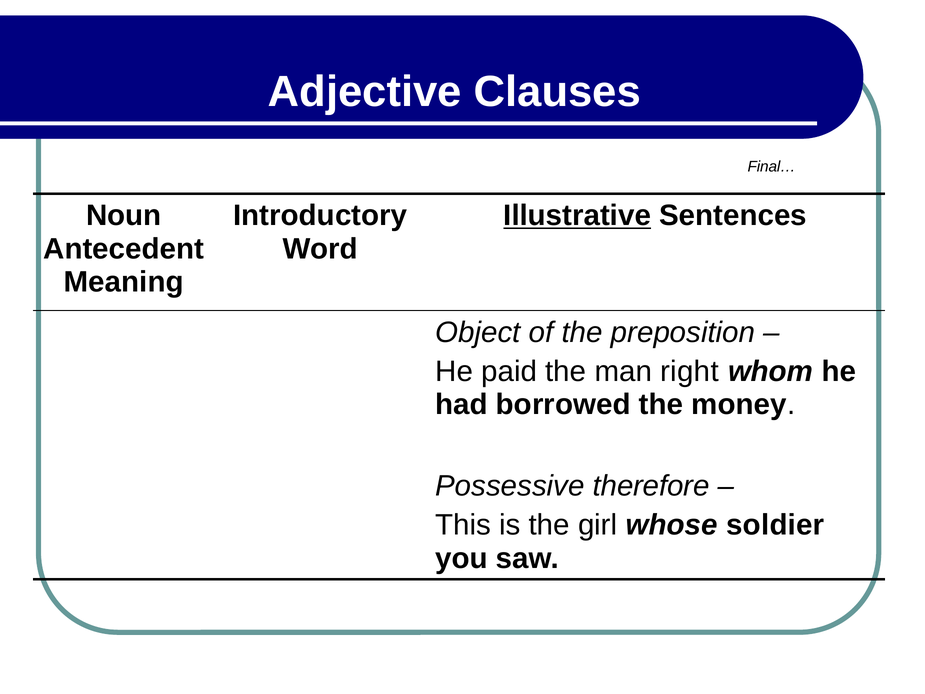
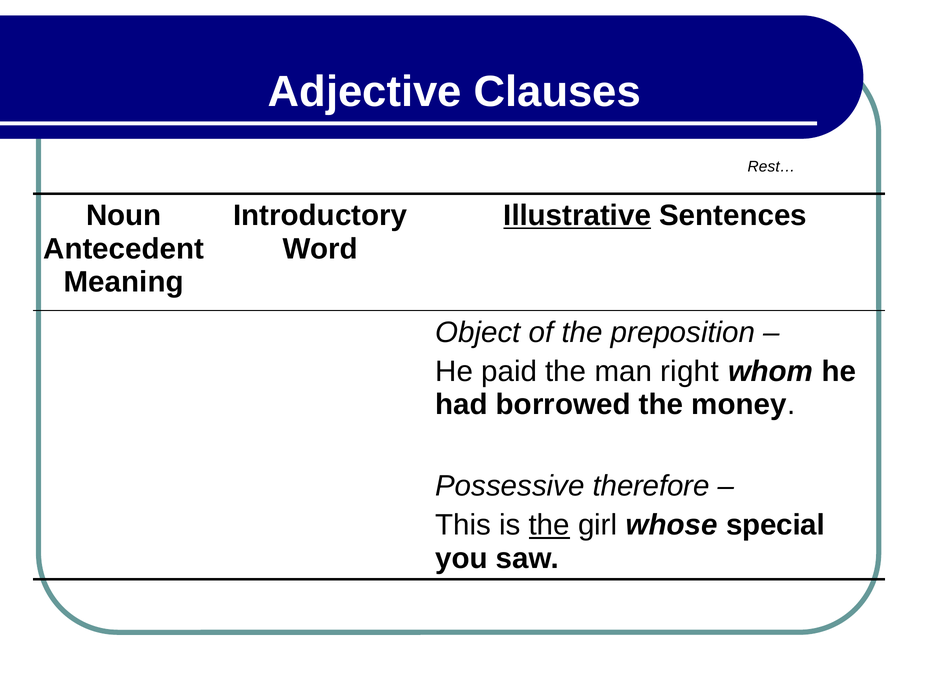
Final…: Final… -> Rest… (771, 166)
the underline: none -> present (549, 525)
soldier: soldier -> special (775, 525)
